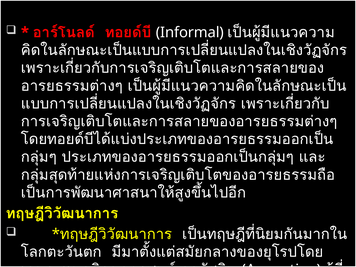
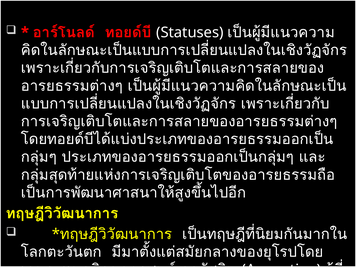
Informal: Informal -> Statuses (190, 32)
